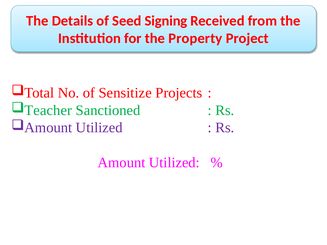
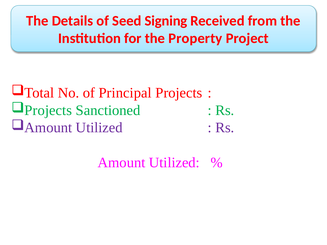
Sensitize: Sensitize -> Principal (125, 93)
Teacher: Teacher -> Projects (48, 110)
